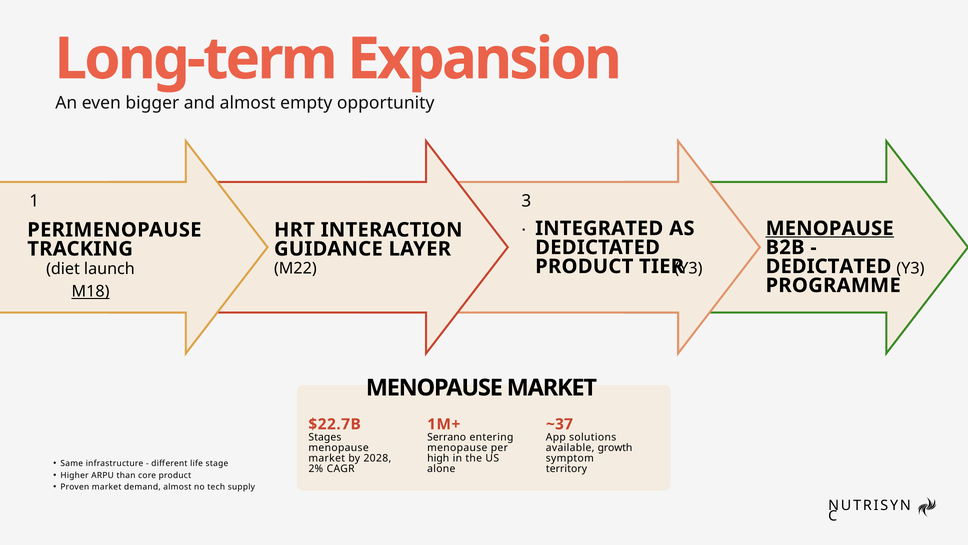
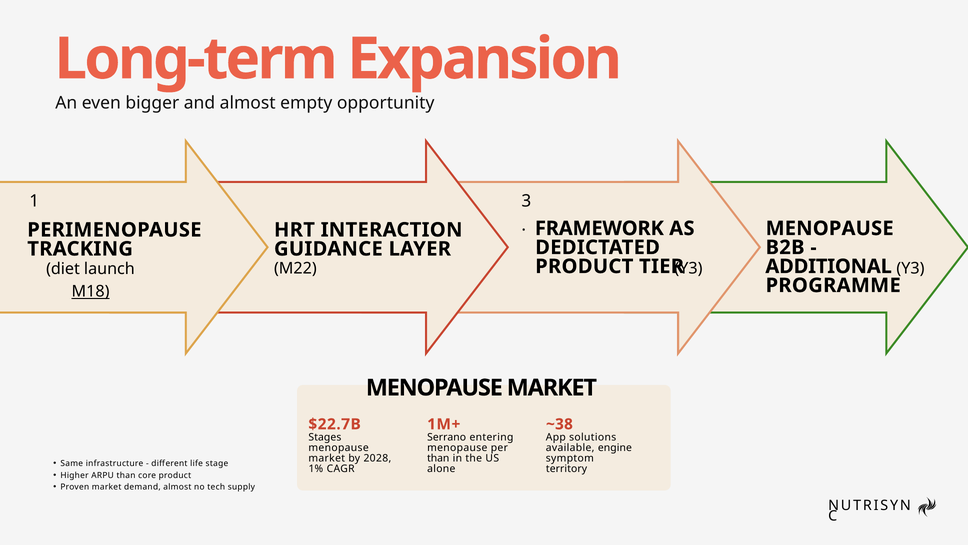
INTEGRATED: INTEGRATED -> FRAMEWORK (599, 228)
MENOPAUSE underline: present -> none (830, 228)
DEDICTATED: DEDICTATED -> ADDITIONAL (829, 266)
~37: ~37 -> ~38 (559, 424)
growth: growth -> engine (615, 447)
high: high -> than (438, 458)
2%: 2% -> 1% (316, 468)
